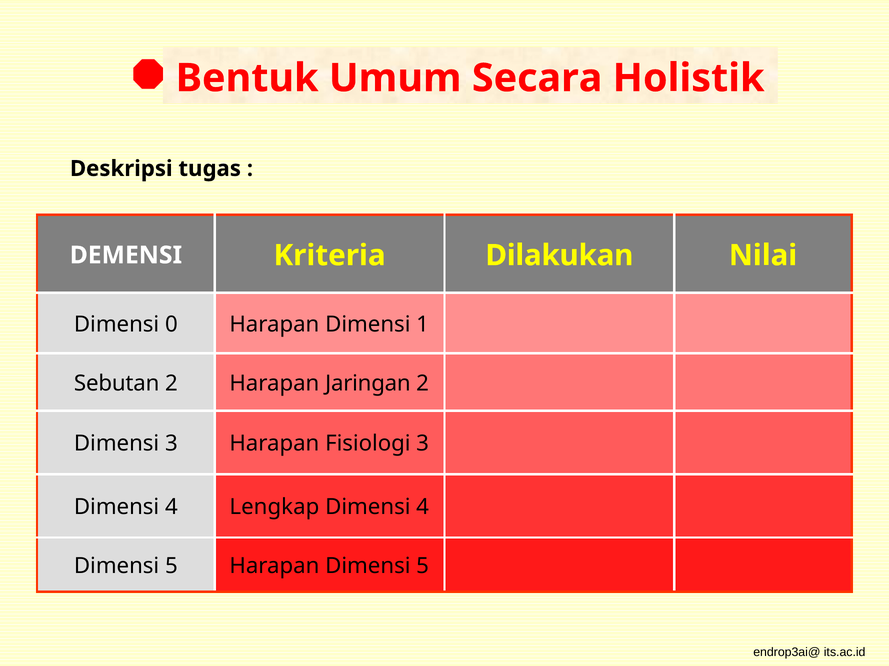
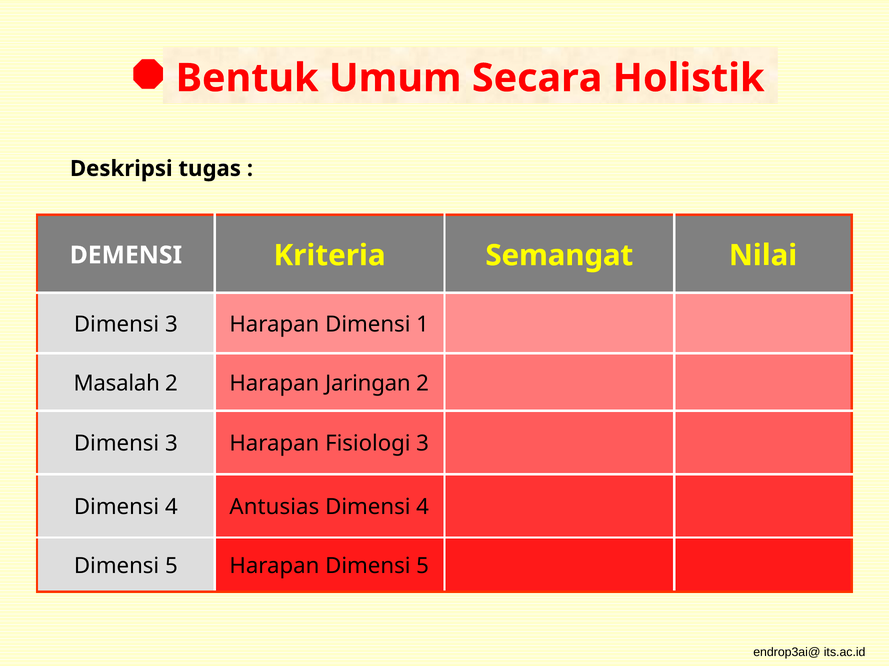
Dilakukan: Dilakukan -> Semangat (559, 256)
0: 0 -> 3 (171, 325)
Sebutan: Sebutan -> Masalah (117, 384)
Lengkap: Lengkap -> Antusias (274, 508)
